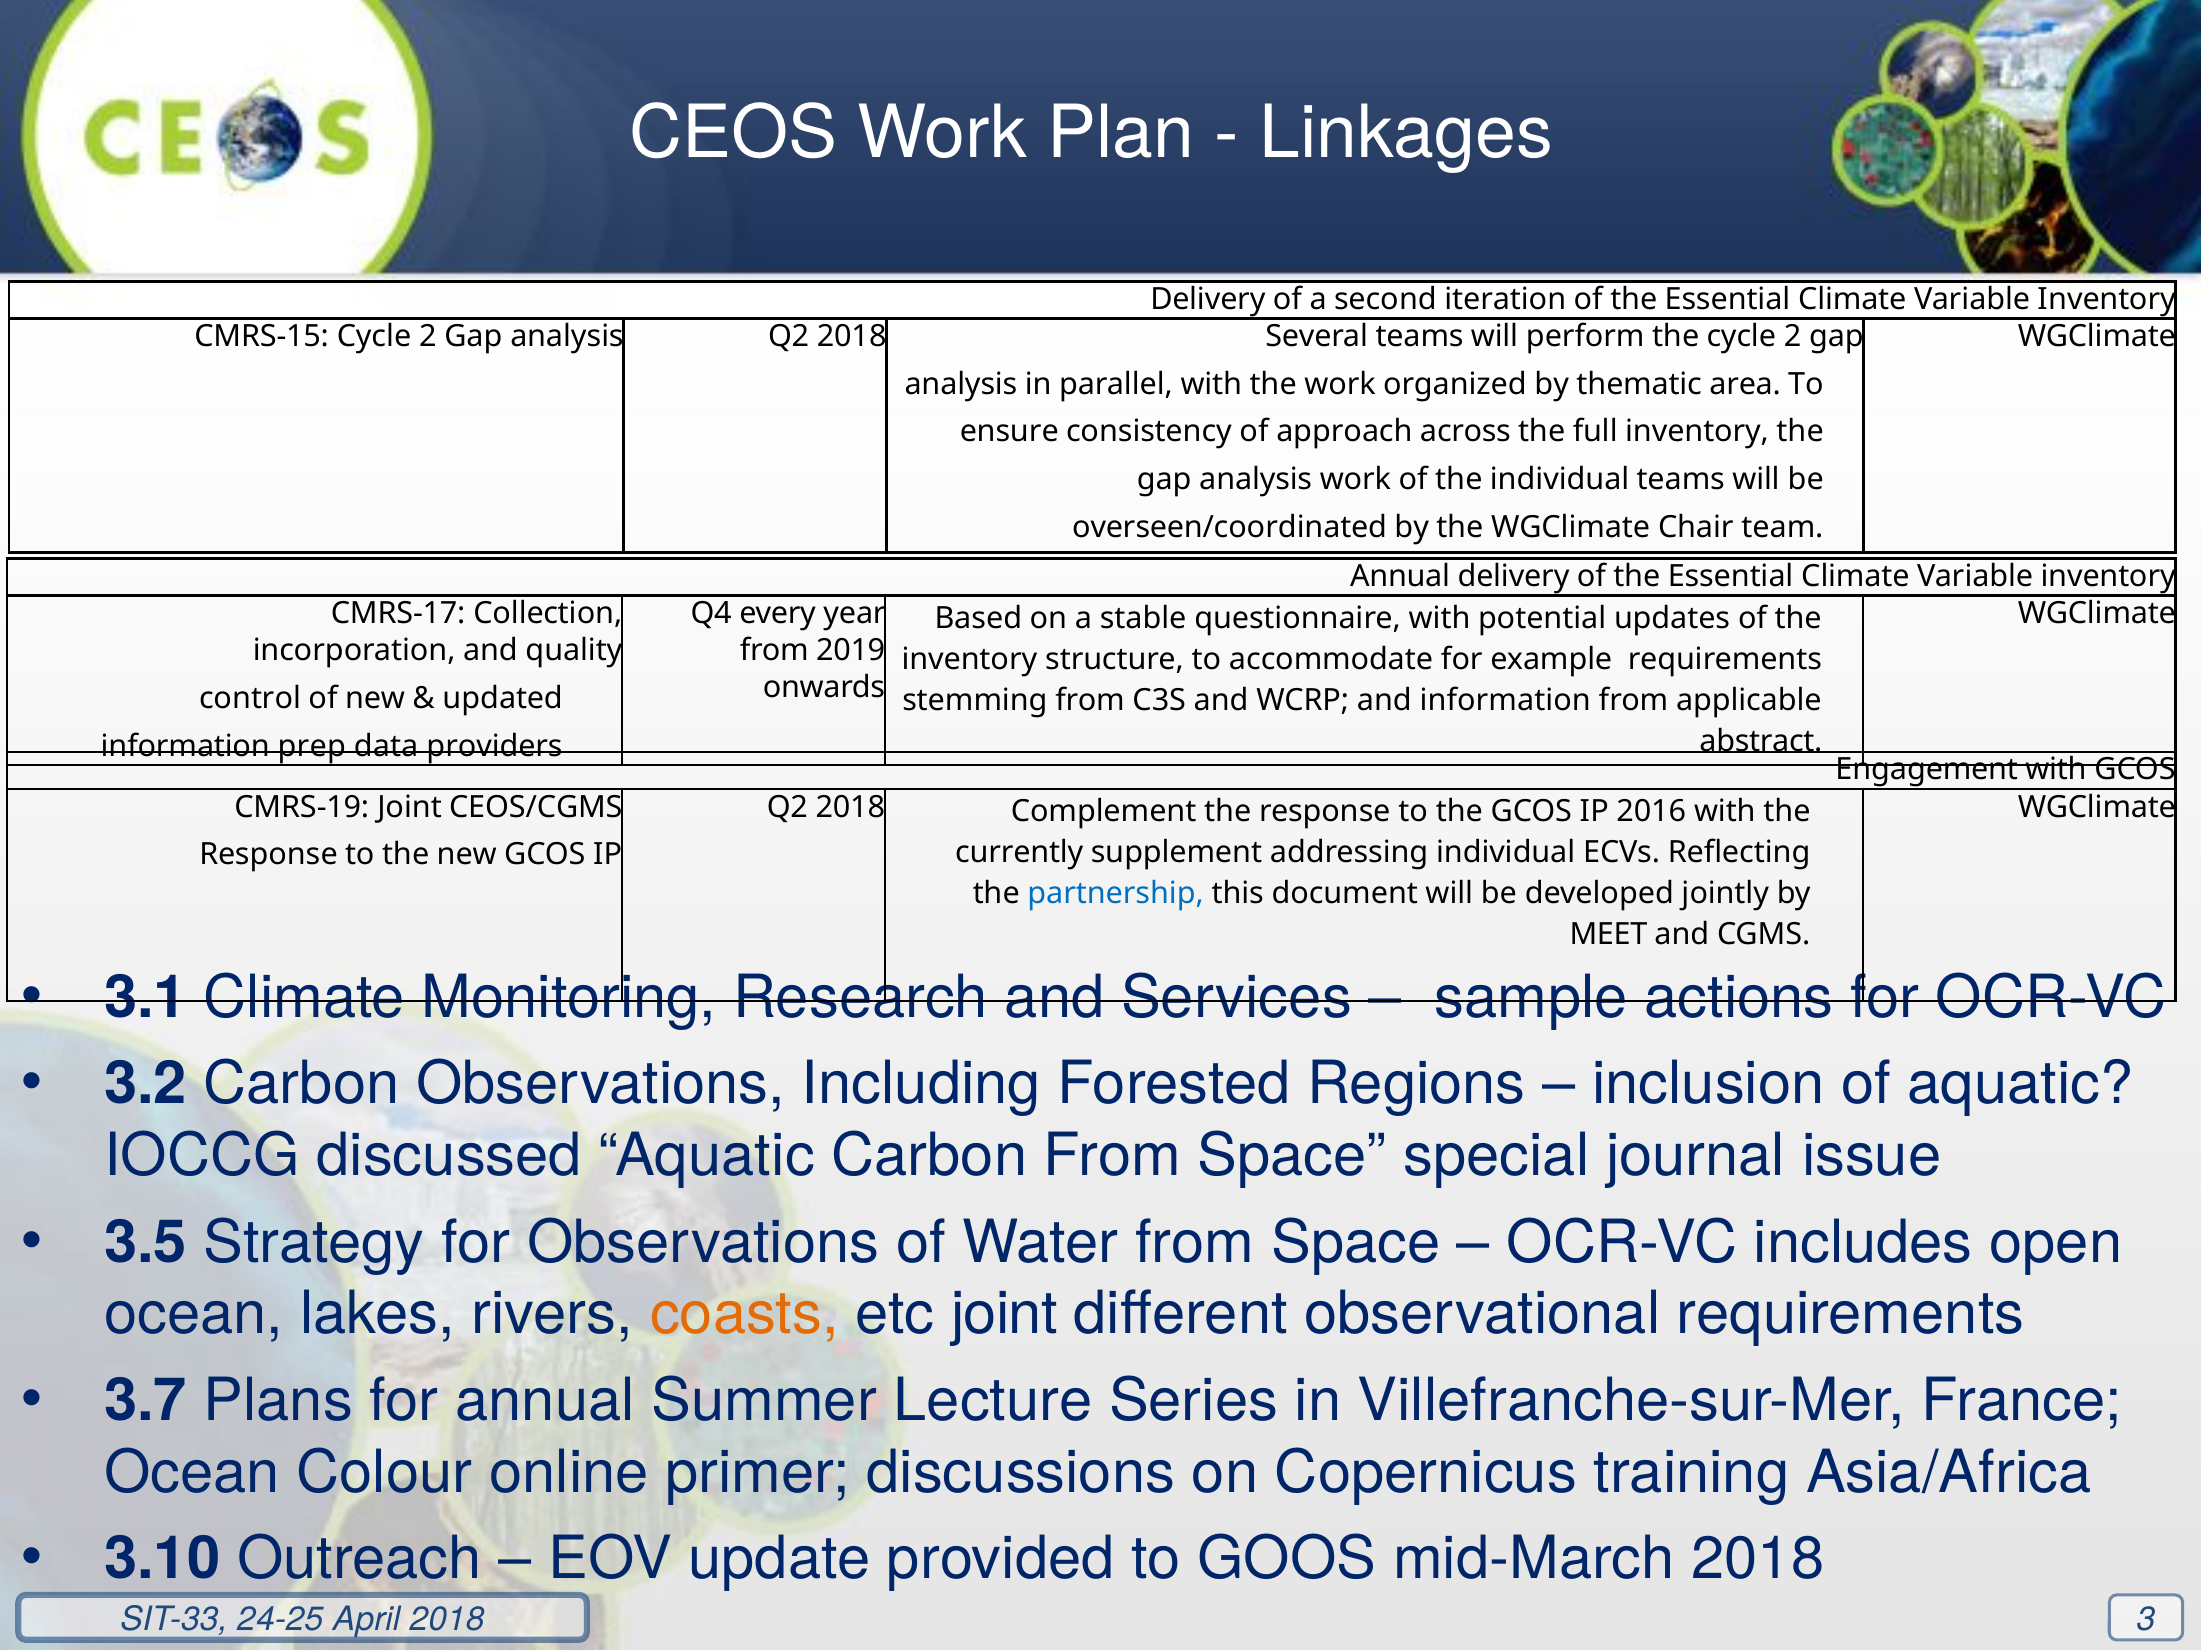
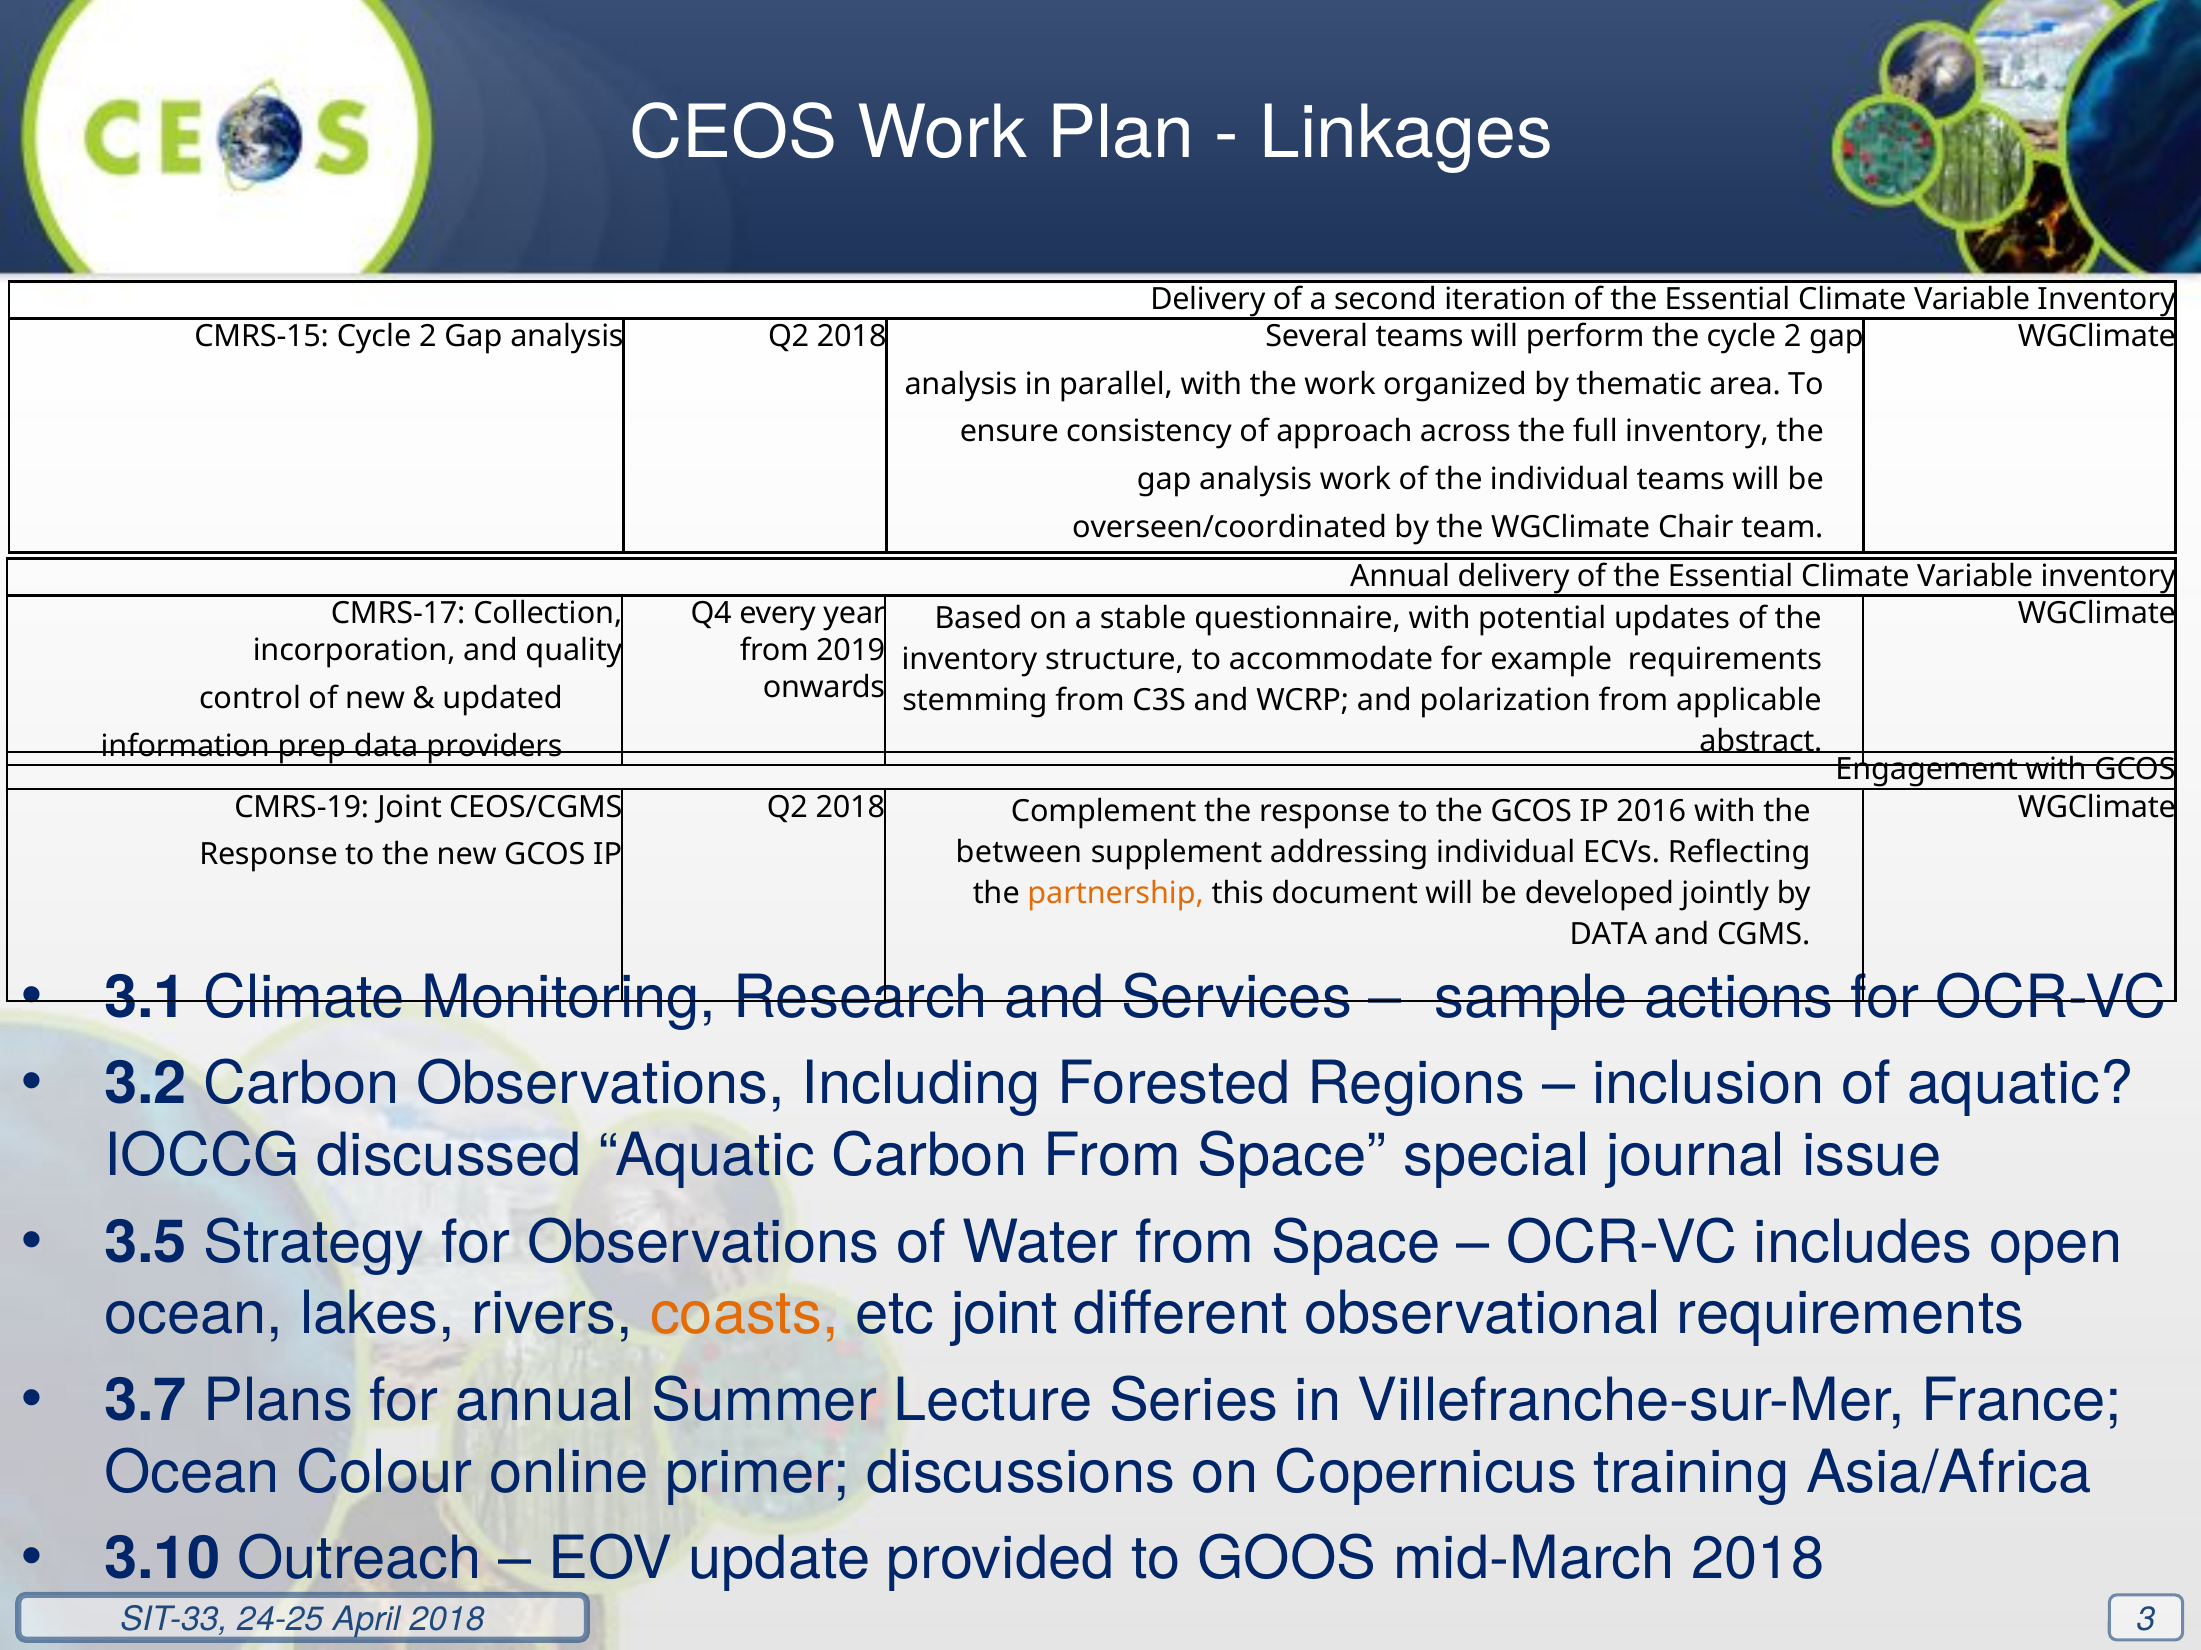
and information: information -> polarization (1505, 700)
currently: currently -> between (1019, 853)
partnership colour: blue -> orange (1116, 894)
MEET: MEET -> DATA (1608, 935)
